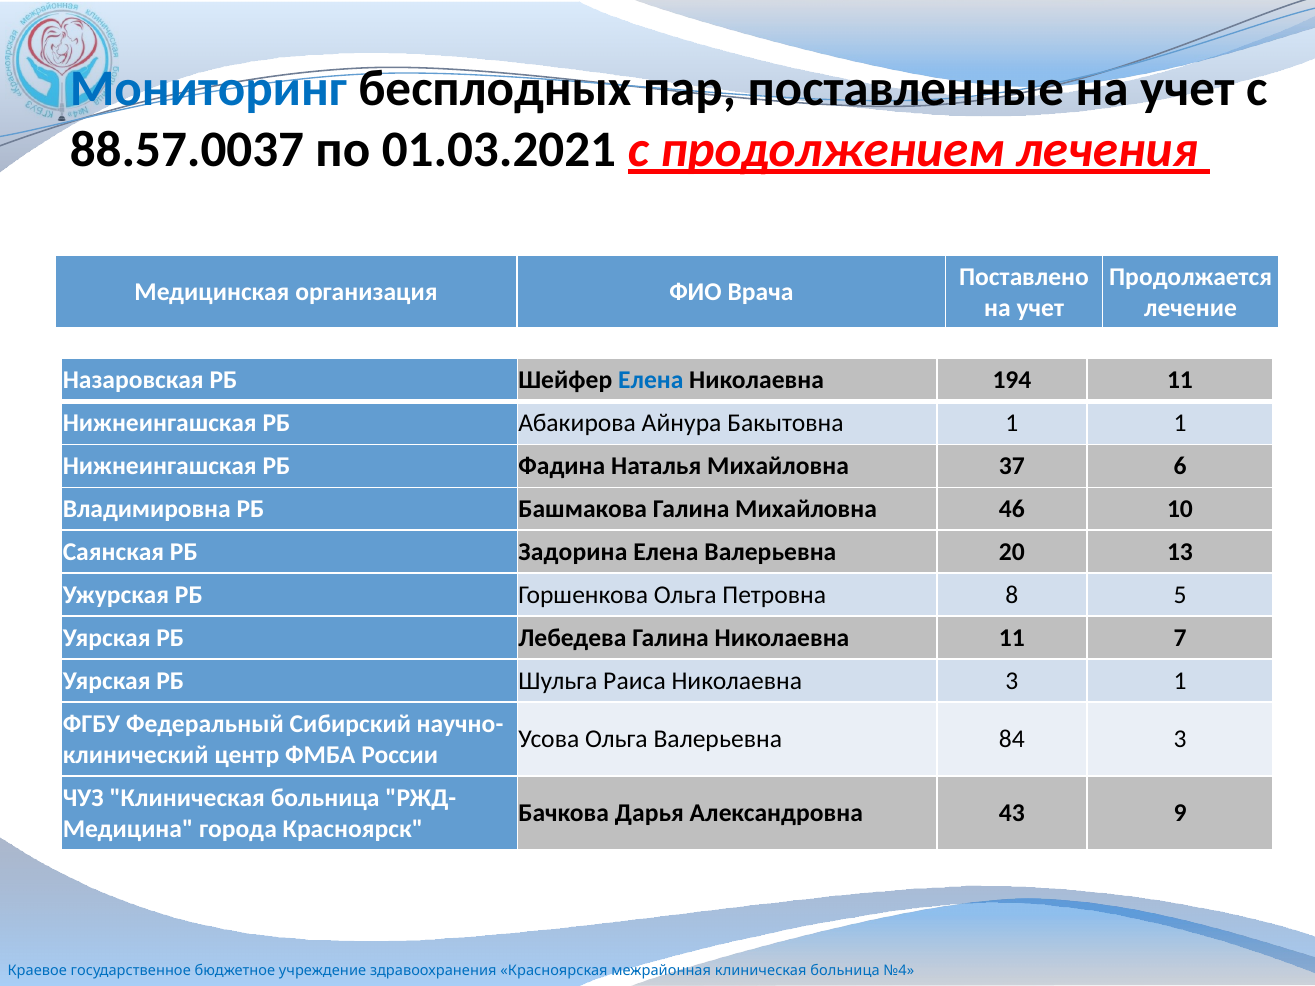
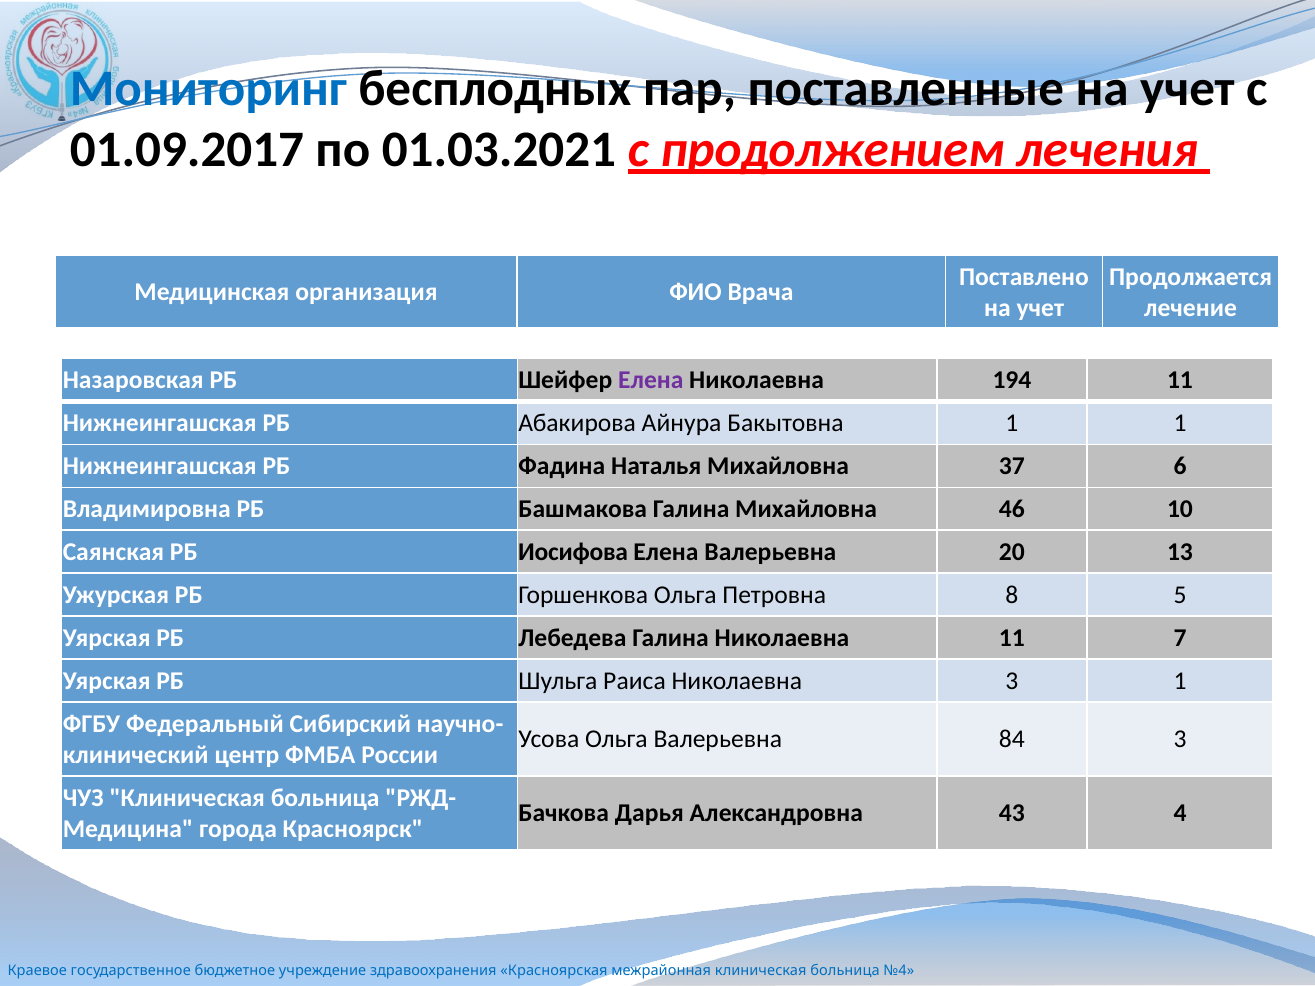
88.57.0037: 88.57.0037 -> 01.09.2017 (187, 150)
Елена colour: blue -> purple (651, 380)
Задорина: Задорина -> Иосифова (573, 552)
9: 9 -> 4 (1180, 814)
